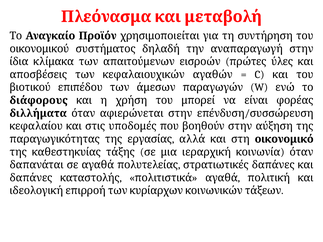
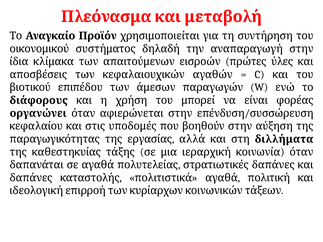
διλλήματα: διλλήματα -> οργανώνει (38, 113)
οικονομικό: οικονομικό -> διλλήματα (284, 139)
